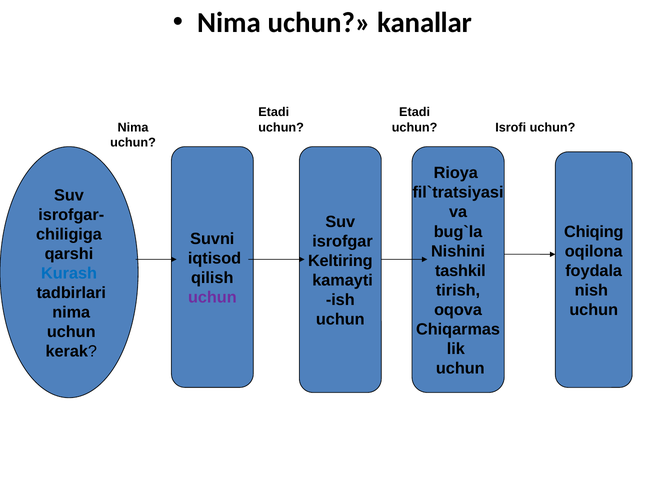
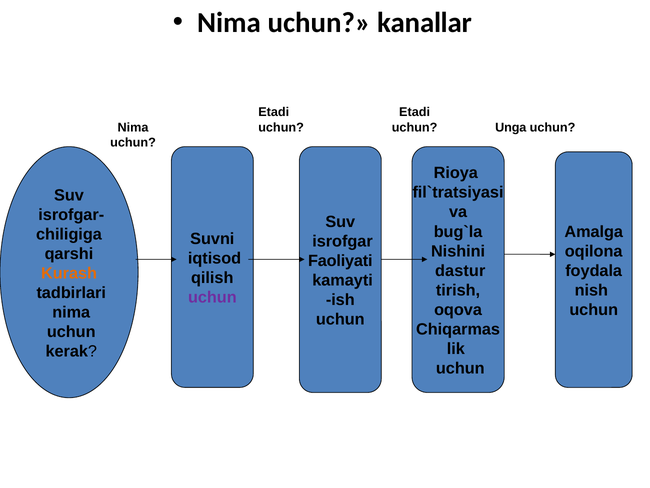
Isrofi: Isrofi -> Unga (511, 127)
Chiqing: Chiqing -> Amalga (594, 232)
Keltiring: Keltiring -> Faoliyati (340, 261)
tashkil: tashkil -> dastur (460, 270)
Kurash colour: blue -> orange (69, 273)
